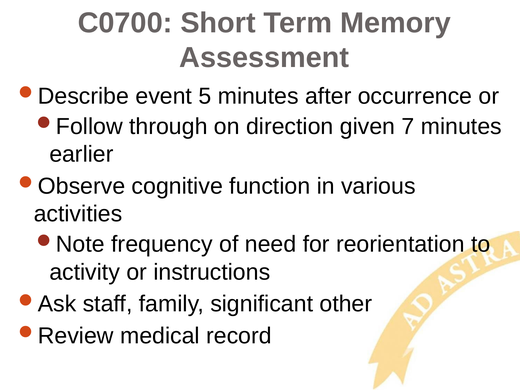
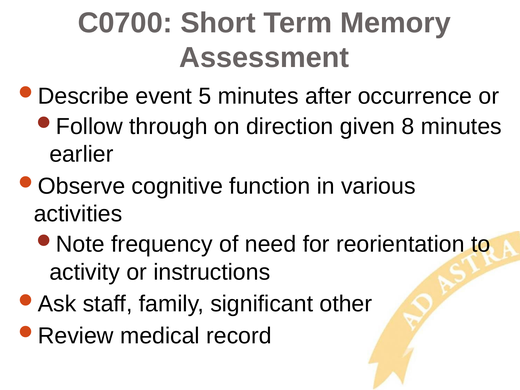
7: 7 -> 8 (408, 127)
